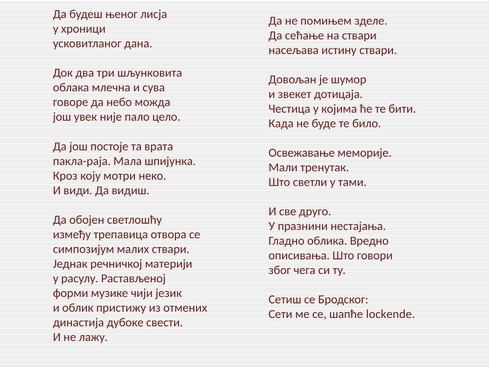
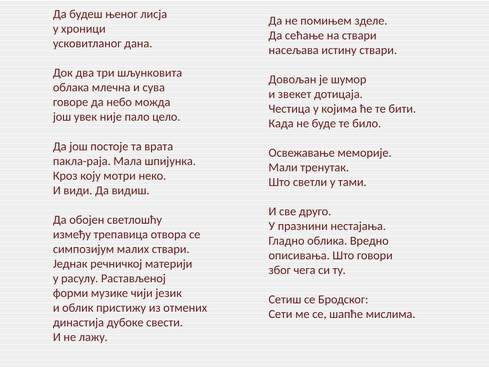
lockende: lockende -> мислима (391, 314)
